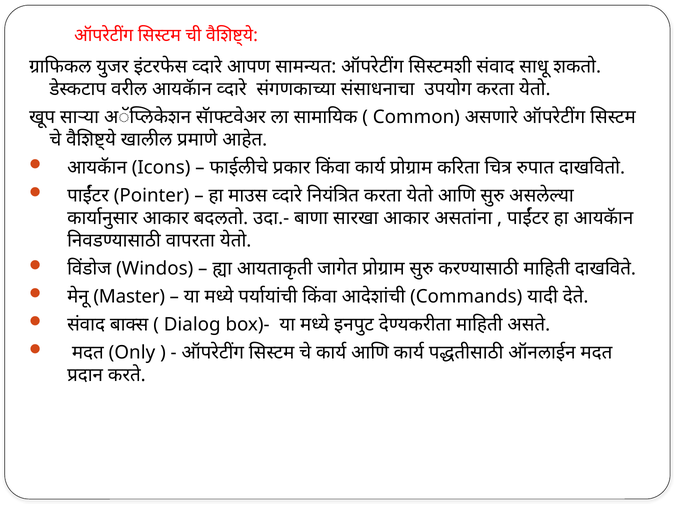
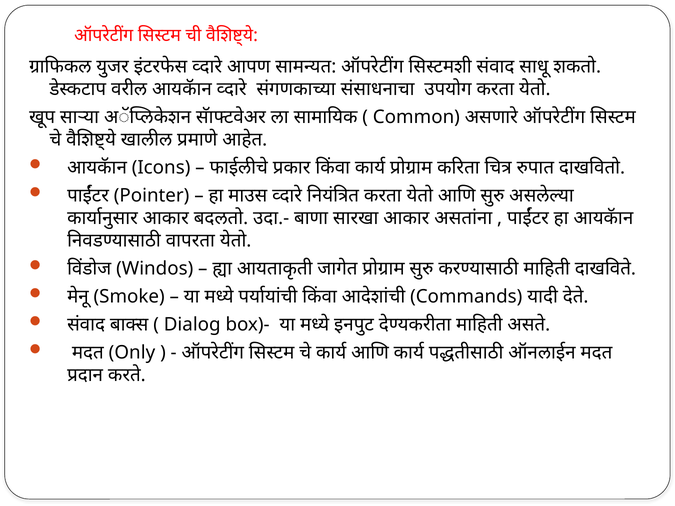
Master: Master -> Smoke (129, 297)
